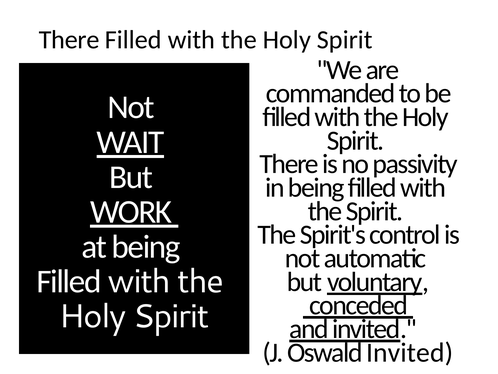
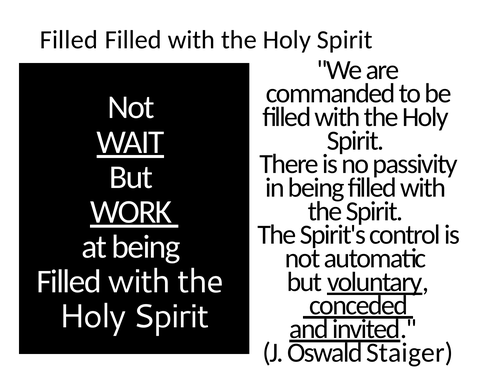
There: There -> Filled (69, 40)
Oswald Invited: Invited -> Staiger (410, 352)
